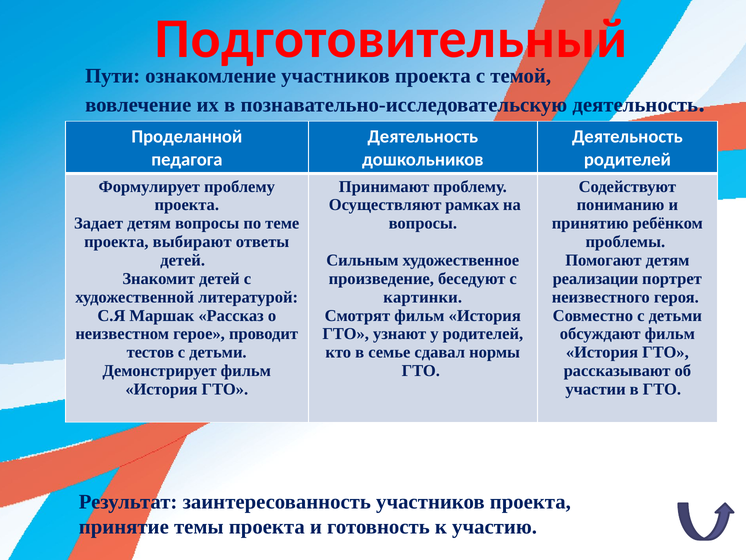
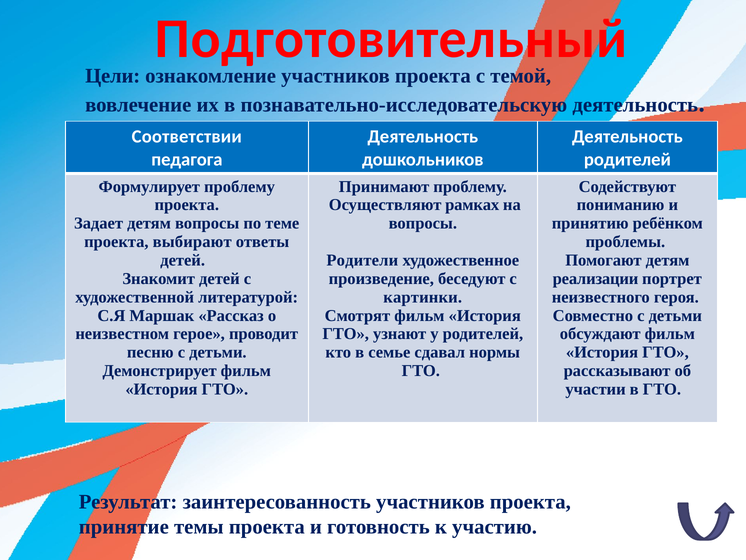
Пути: Пути -> Цели (113, 76)
Проделанной: Проделанной -> Соответствии (187, 136)
Сильным: Сильным -> Родители (362, 260)
тестов: тестов -> песню (150, 352)
